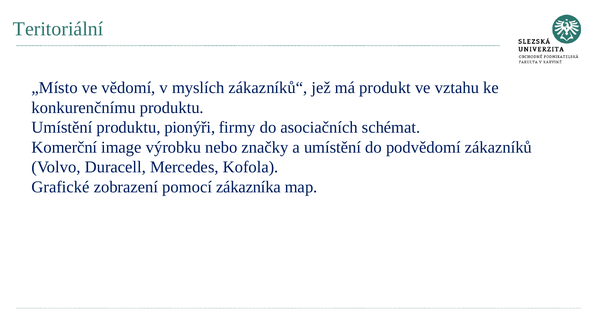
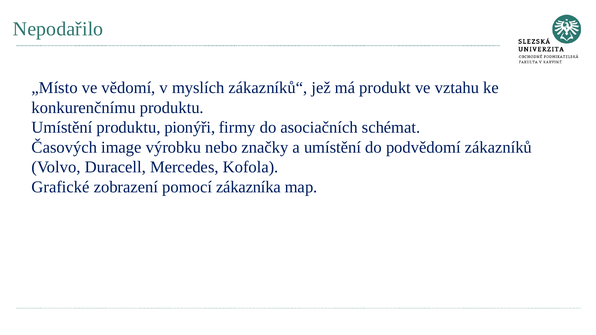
Teritoriální: Teritoriální -> Nepodařilo (58, 29)
Komerční: Komerční -> Časových (64, 147)
